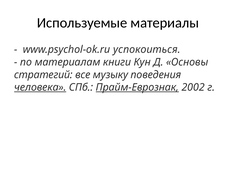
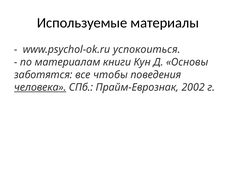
стратегий: стратегий -> заботятся (43, 75)
музыку: музыку -> чтобы (110, 75)
Прайм-Еврознак underline: present -> none (137, 87)
